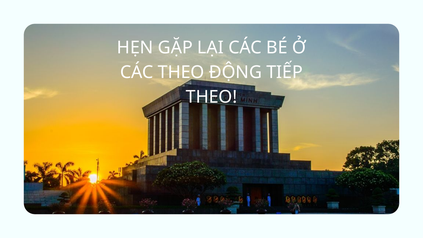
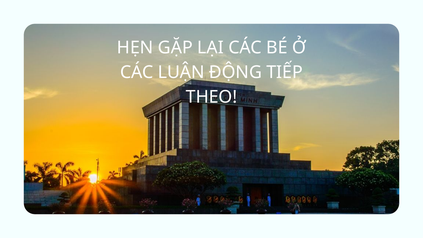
CÁC THEO: THEO -> LUẬN (181, 72)
